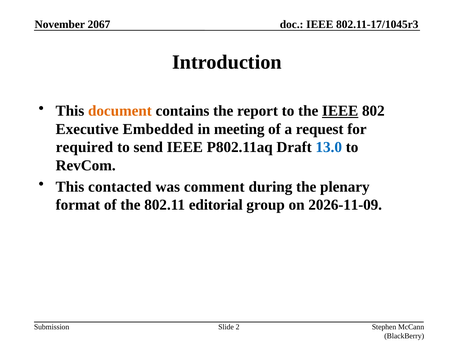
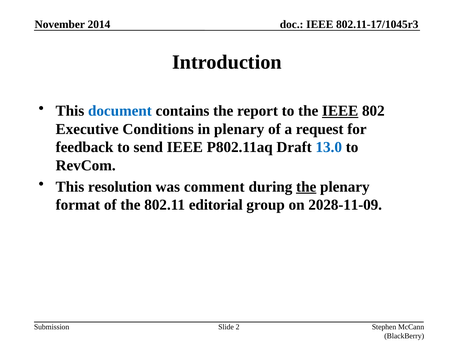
2067: 2067 -> 2014 (99, 24)
document colour: orange -> blue (120, 111)
Embedded: Embedded -> Conditions (158, 129)
in meeting: meeting -> plenary (239, 129)
required: required -> feedback (85, 147)
contacted: contacted -> resolution (120, 186)
the underline: none -> present (306, 186)
2026-11-09: 2026-11-09 -> 2028-11-09 (345, 205)
